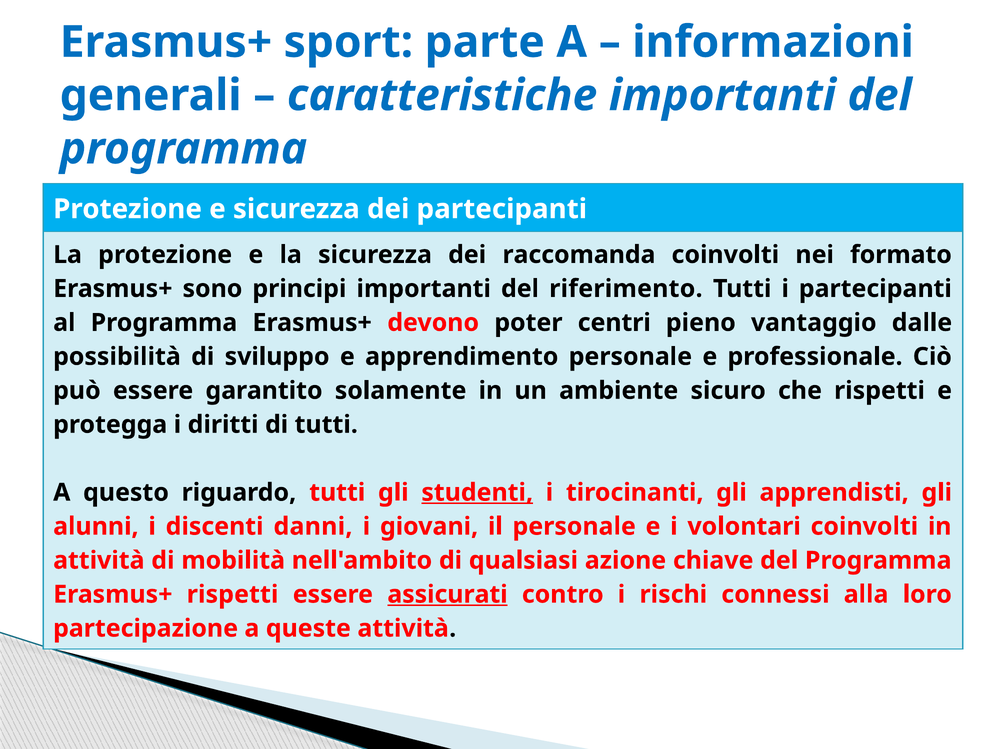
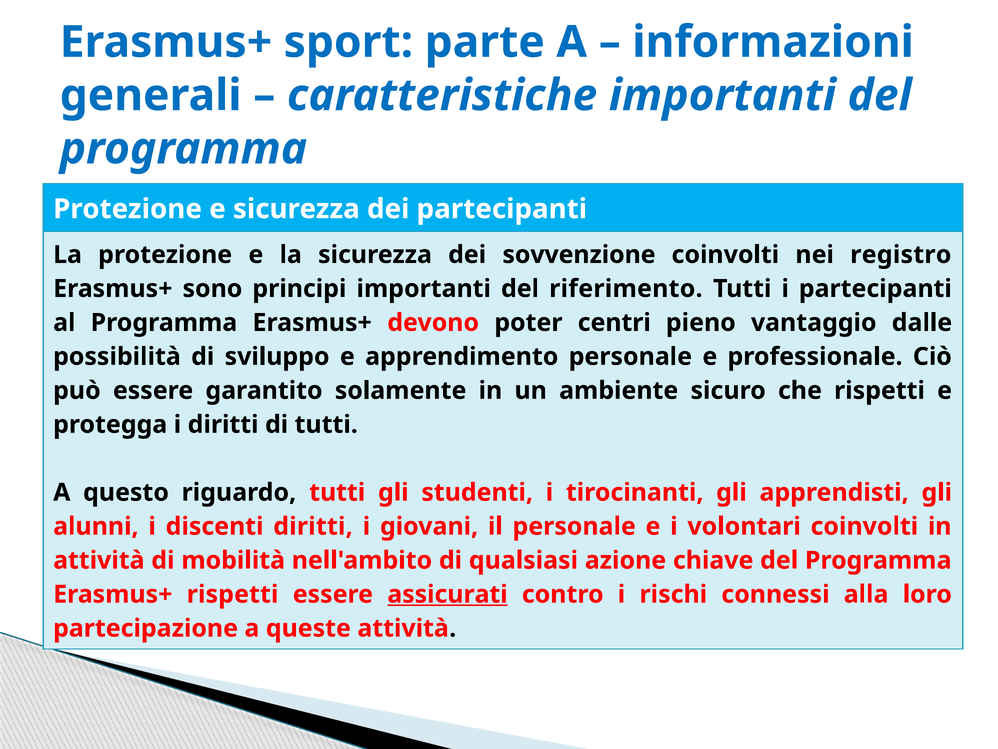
raccomanda: raccomanda -> sovvenzione (579, 255)
formato: formato -> registro (901, 255)
studenti underline: present -> none (477, 492)
discenti danni: danni -> diritti (313, 526)
